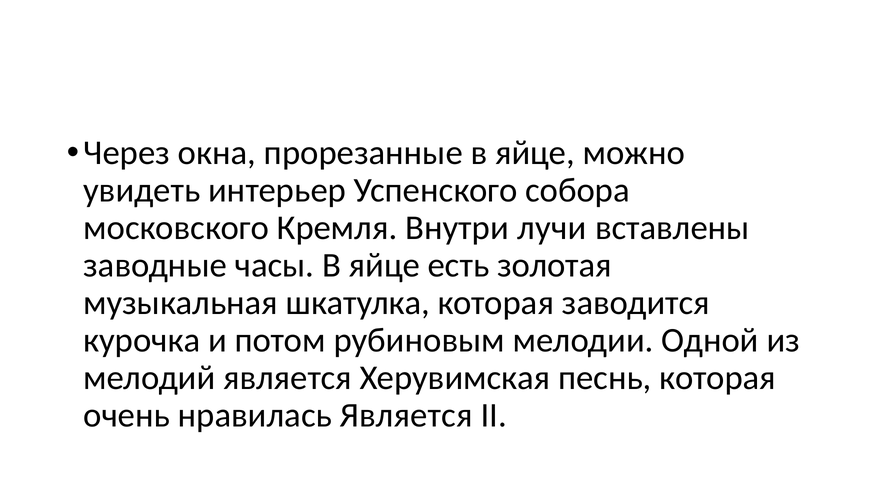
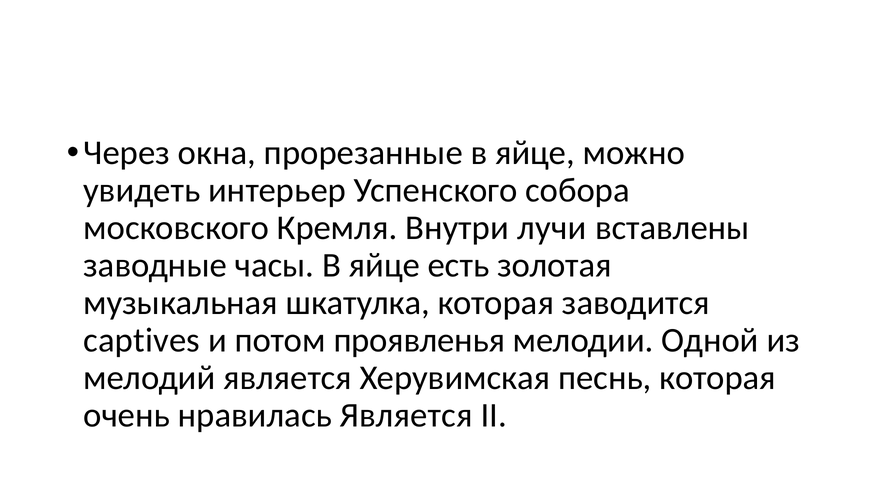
курочка: курочка -> captives (142, 341)
рубиновым: рубиновым -> проявленья (419, 341)
